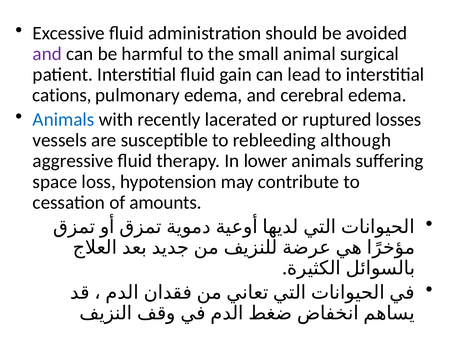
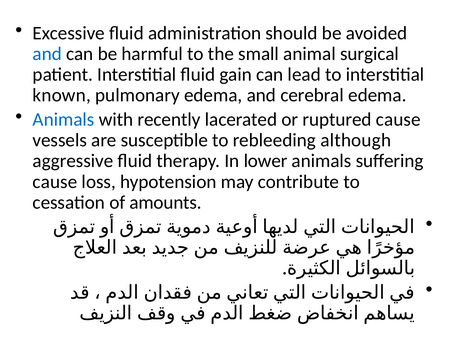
and colour: purple -> blue (47, 54)
cations: cations -> known (62, 95)
ruptured losses: losses -> cause (398, 120)
space: space -> cause (55, 182)
